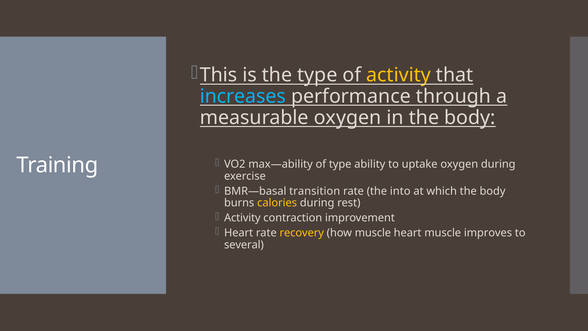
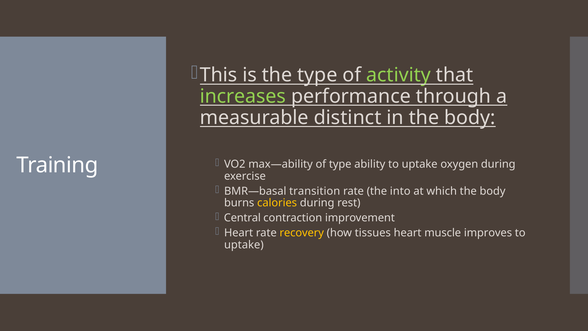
activity colour: yellow -> light green (399, 75)
increases colour: light blue -> light green (243, 96)
measurable oxygen: oxygen -> distinct (348, 117)
Activity: Activity -> Central (242, 218)
how muscle: muscle -> tissues (373, 233)
several: several -> uptake (244, 245)
